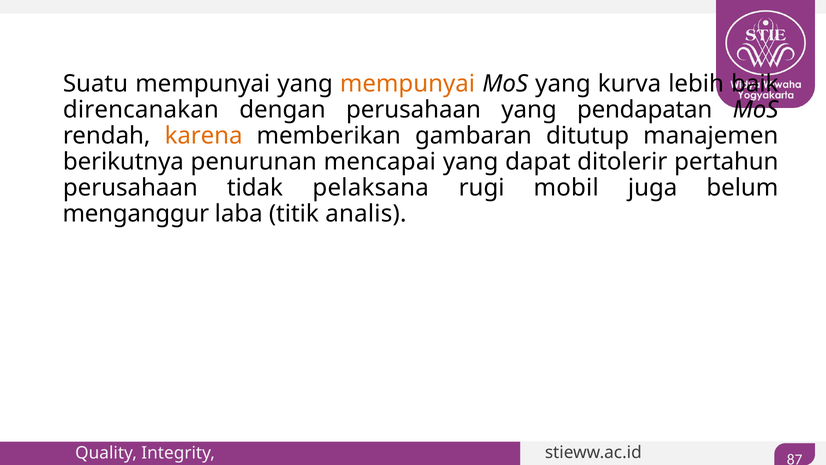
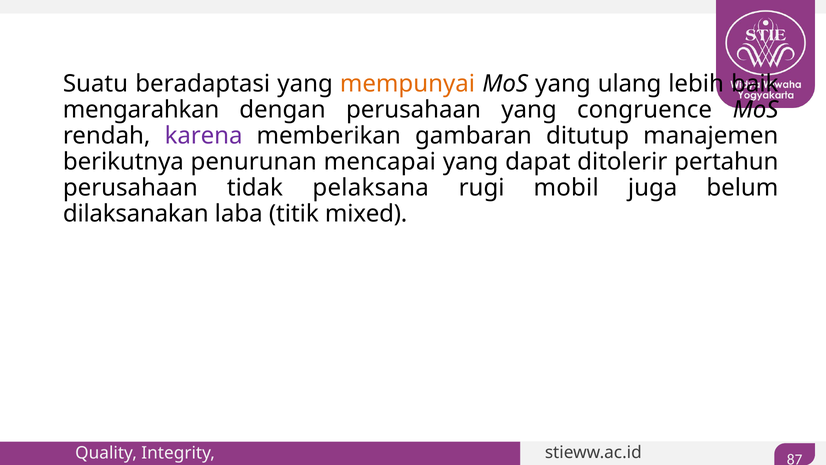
Suatu mempunyai: mempunyai -> beradaptasi (203, 84)
kurva: kurva -> ulang (630, 84)
direncanakan: direncanakan -> mengarahkan (141, 110)
pendapatan: pendapatan -> congruence (645, 110)
karena colour: orange -> purple (204, 136)
menganggur: menganggur -> dilaksanakan (136, 214)
analis: analis -> mixed (366, 214)
